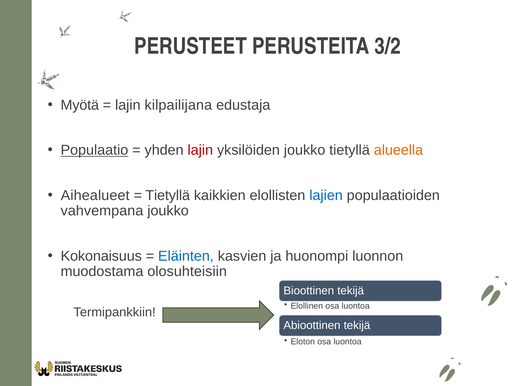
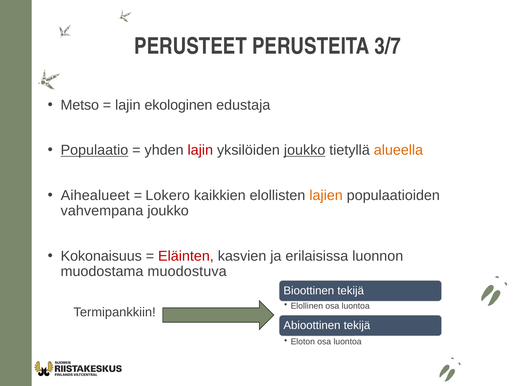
3/2: 3/2 -> 3/7 (388, 46)
Myötä: Myötä -> Metso (80, 105)
kilpailijana: kilpailijana -> ekologinen (178, 105)
joukko underline: none -> present (305, 150)
Tietyllä: Tietyllä -> Lokero (168, 195)
lajien colour: blue -> orange (326, 195)
Eläinten colour: blue -> red (186, 256)
huonompi: huonompi -> erilaisissa (317, 256)
olosuhteisiin: olosuhteisiin -> muodostuva (187, 272)
